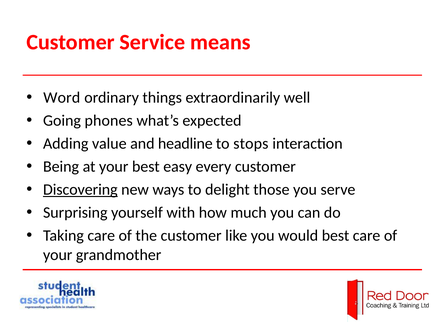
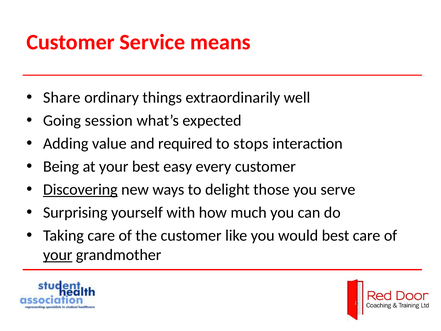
Word: Word -> Share (62, 97)
phones: phones -> session (109, 120)
headline: headline -> required (185, 143)
your underline: none -> present (58, 255)
